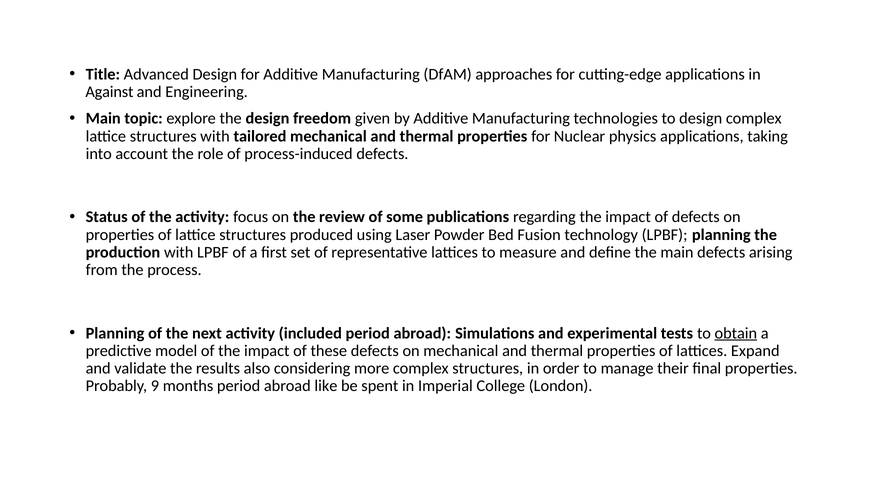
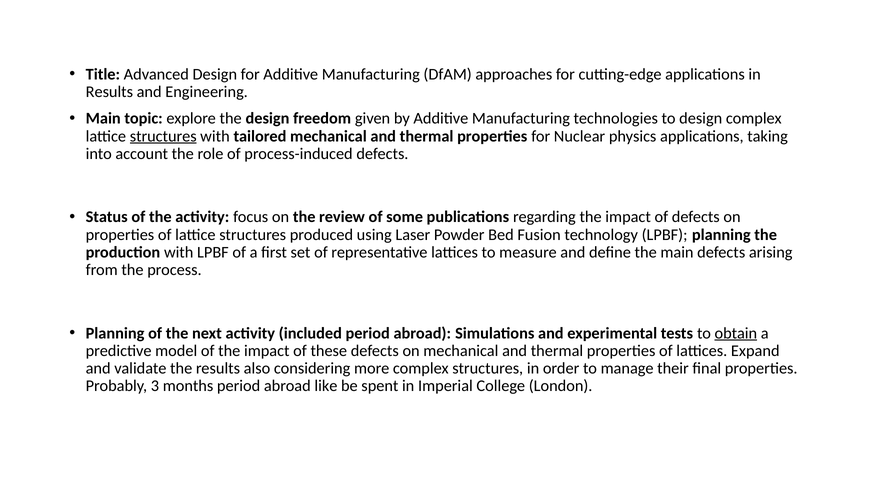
Against: Against -> Results (109, 92)
structures underline: none -> present (163, 136)
9: 9 -> 3 (155, 386)
